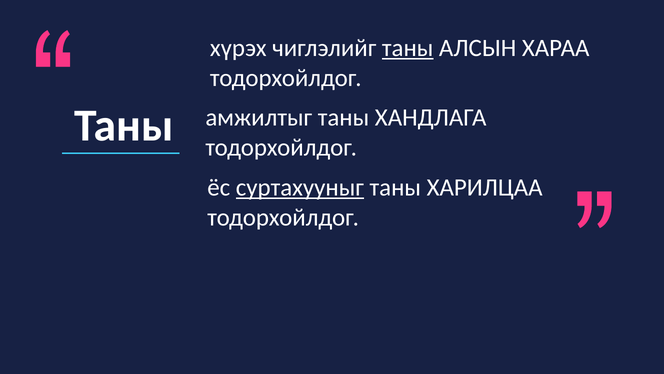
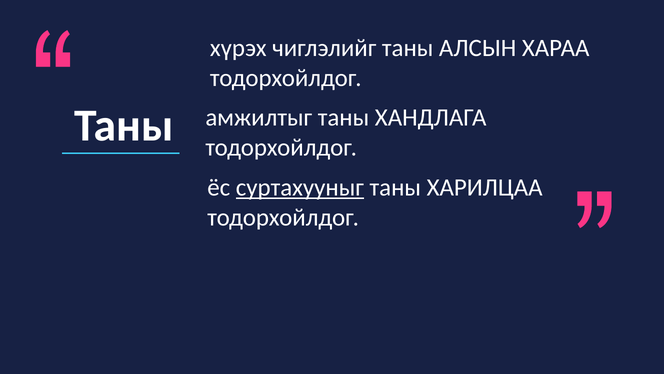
таны underline: present -> none (408, 48)
